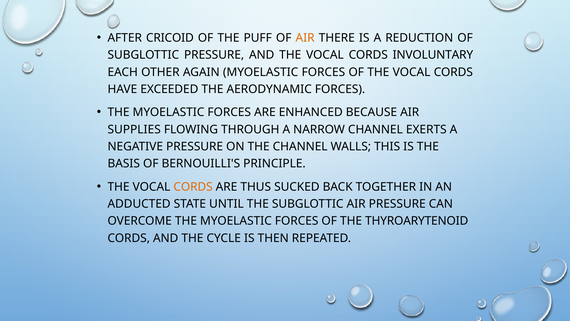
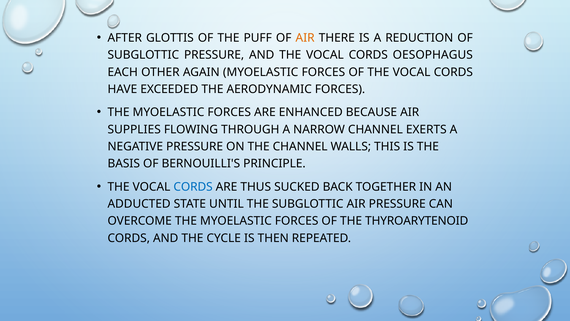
CRICOID: CRICOID -> GLOTTIS (170, 38)
INVOLUNTARY: INVOLUNTARY -> OESOPHAGUS (433, 55)
CORDS colour: orange -> blue (193, 187)
